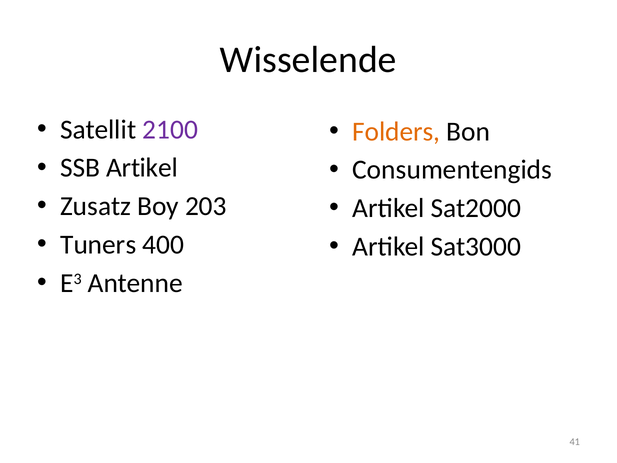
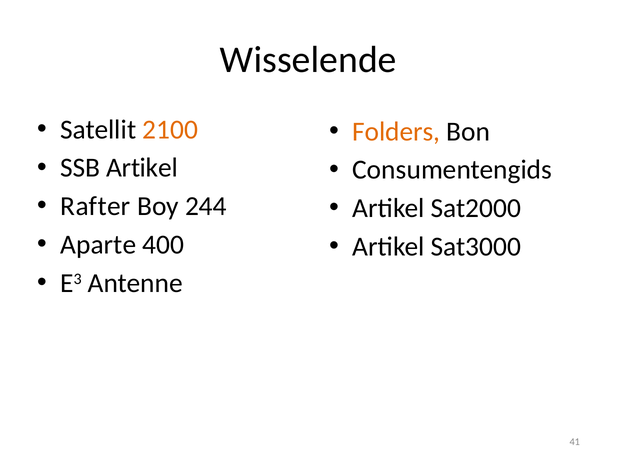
2100 colour: purple -> orange (170, 129)
Zusatz: Zusatz -> Rafter (95, 206)
203: 203 -> 244 (206, 206)
Tuners: Tuners -> Aparte (98, 245)
